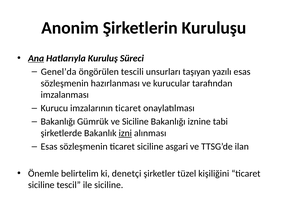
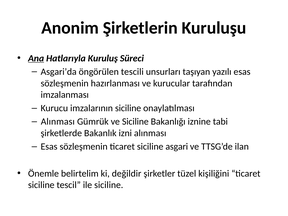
Genel’da: Genel’da -> Asgari’da (59, 72)
imzalarının ticaret: ticaret -> siciline (128, 108)
Bakanlığı: Bakanlığı -> Alınması (58, 122)
izni underline: present -> none (125, 133)
denetçi: denetçi -> değildir (127, 173)
